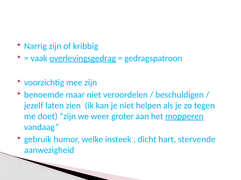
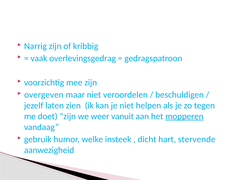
overlevingsgedrag underline: present -> none (83, 58)
benoemde: benoemde -> overgeven (44, 95)
groter: groter -> vanuit (123, 117)
